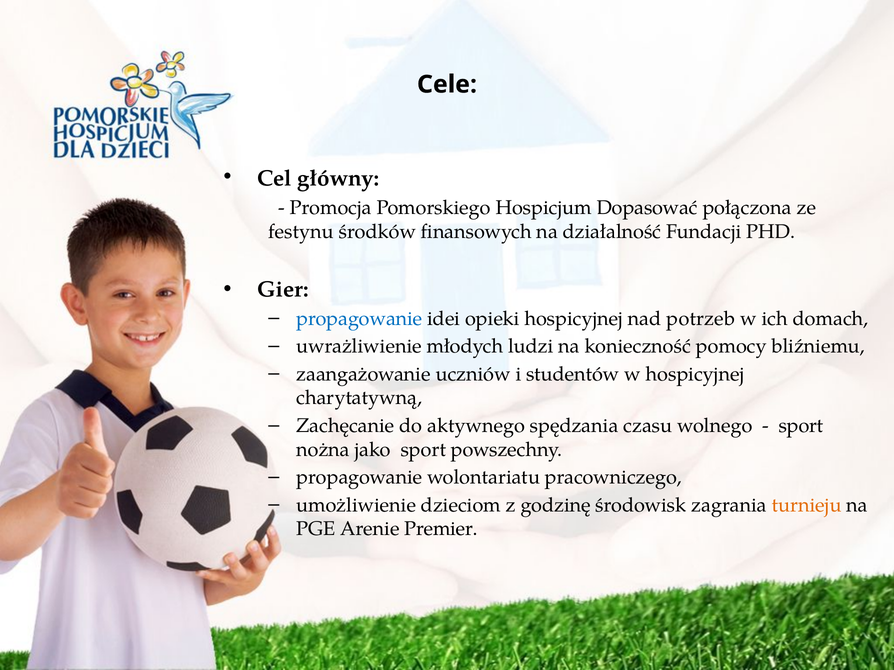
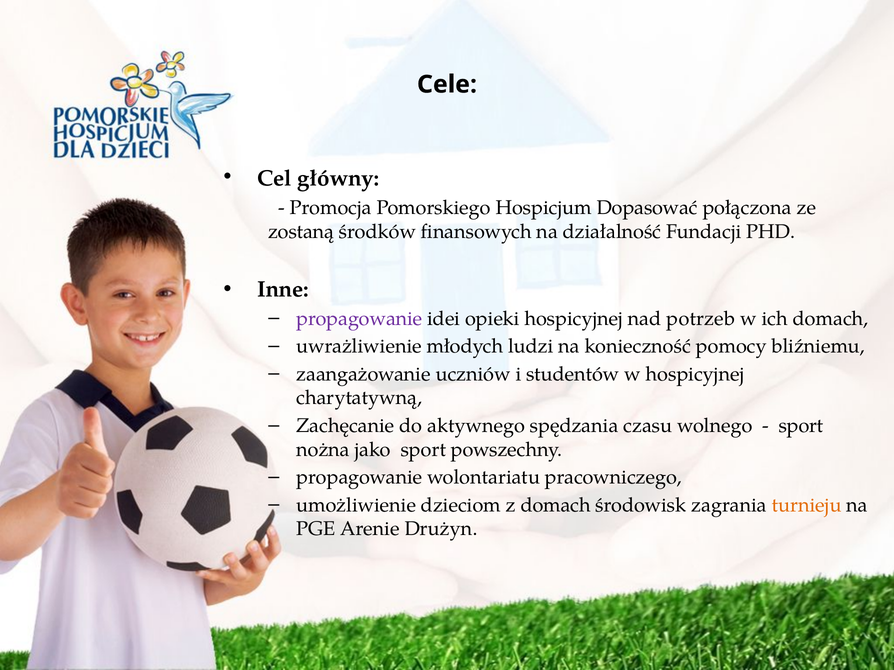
festynu: festynu -> zostaną (301, 232)
Gier: Gier -> Inne (283, 290)
propagowanie colour: blue -> purple (359, 319)
z godzinę: godzinę -> domach (556, 505)
Premier: Premier -> Drużyn (441, 529)
